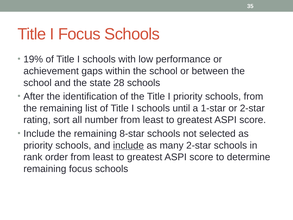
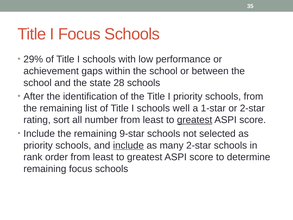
19%: 19% -> 29% (33, 59)
until: until -> well (181, 108)
greatest underline: none -> present (195, 120)
8-star: 8-star -> 9-star (132, 134)
